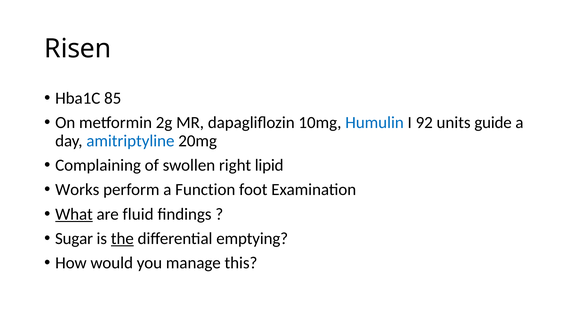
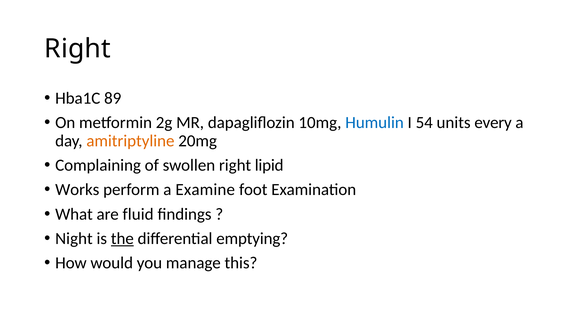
Risen: Risen -> Right (78, 49)
85: 85 -> 89 (113, 98)
92: 92 -> 54 (424, 123)
guide: guide -> every (493, 123)
amitriptyline colour: blue -> orange (130, 141)
Function: Function -> Examine (205, 190)
What underline: present -> none (74, 214)
Sugar: Sugar -> Night (74, 238)
